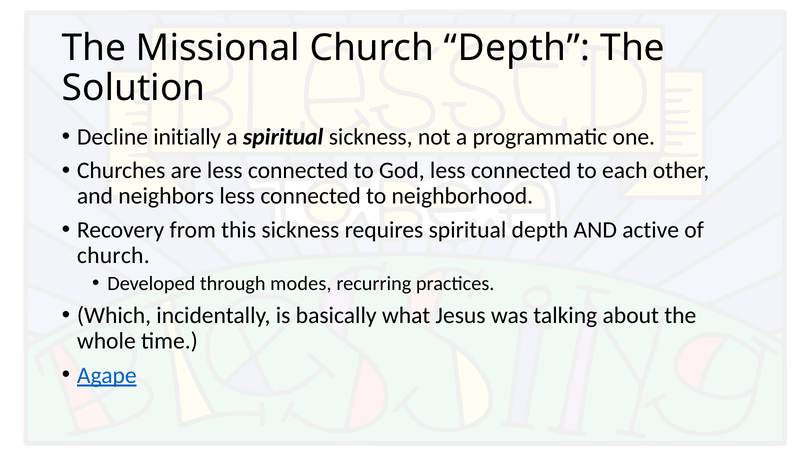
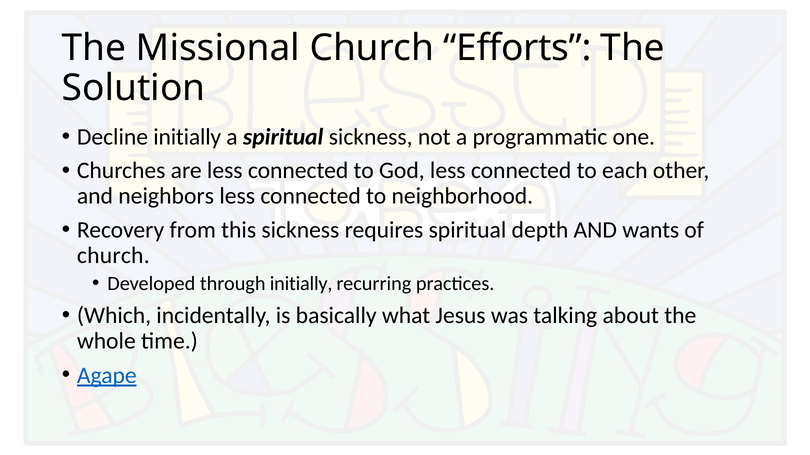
Church Depth: Depth -> Efforts (518, 48)
active: active -> wants (651, 230)
through modes: modes -> initially (301, 284)
